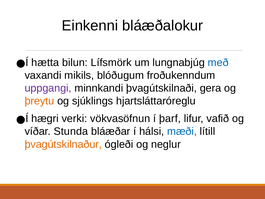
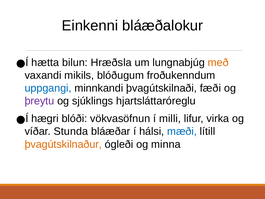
Lífsmörk: Lífsmörk -> Hræðsla (111, 62)
með colour: blue -> orange (218, 62)
uppgangi colour: purple -> blue (48, 88)
gera: gera -> fæði (210, 88)
þreytu colour: orange -> purple (39, 101)
verki: verki -> blóði (74, 118)
þarf: þarf -> milli (170, 118)
vafið: vafið -> virka (218, 118)
neglur: neglur -> minna (166, 144)
